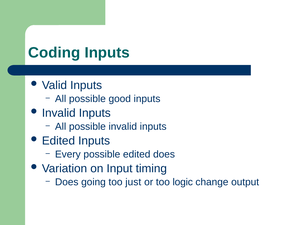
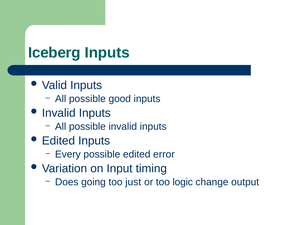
Coding: Coding -> Iceberg (54, 53)
edited does: does -> error (164, 155)
